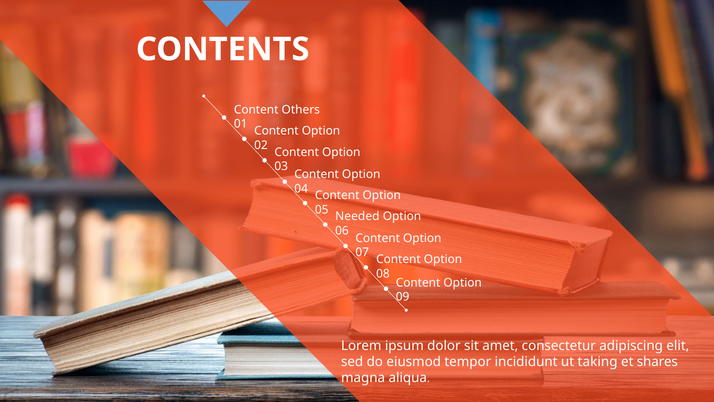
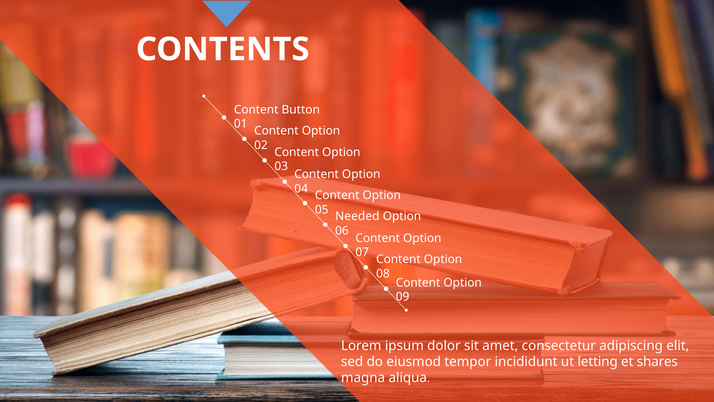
Others: Others -> Button (301, 110)
taking: taking -> letting (598, 361)
